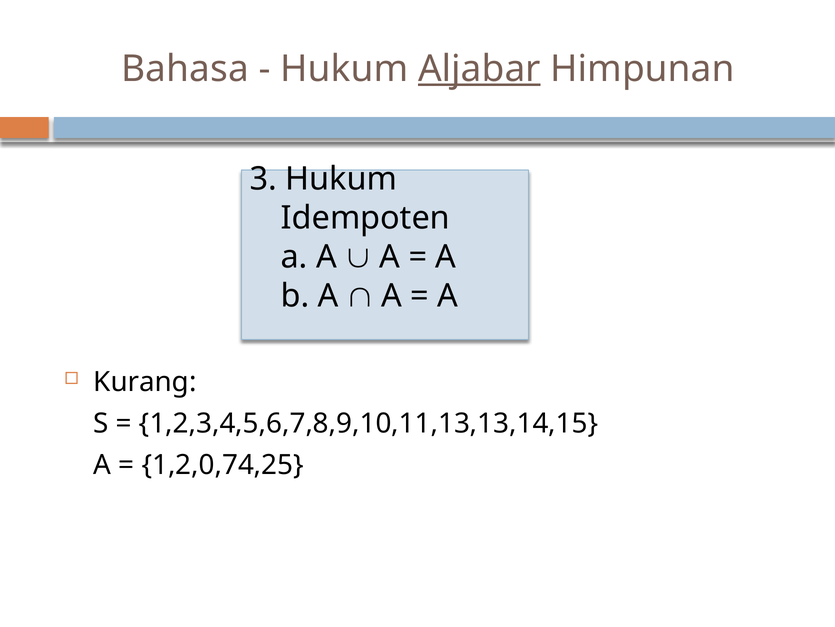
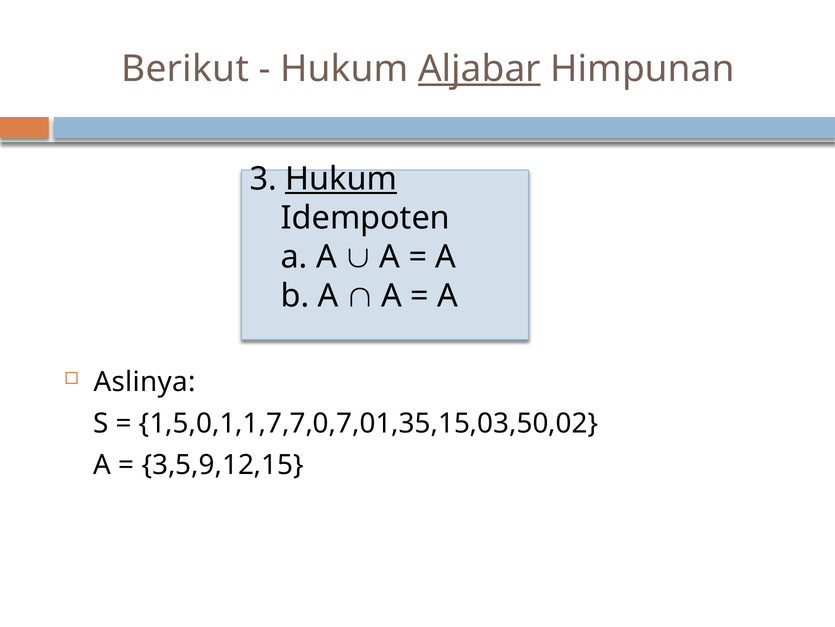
Bahasa: Bahasa -> Berikut (185, 69)
Hukum underline: none -> present (341, 179)
Kurang: Kurang -> Aslinya (145, 382)
1,2,3,4,5,6,7,8,9,10,11,13,13,14,15: 1,2,3,4,5,6,7,8,9,10,11,13,13,14,15 -> 1,5,0,1,1,7,7,0,7,01,35,15,03,50,02 (369, 423)
1,2,0,74,25: 1,2,0,74,25 -> 3,5,9,12,15 (223, 465)
